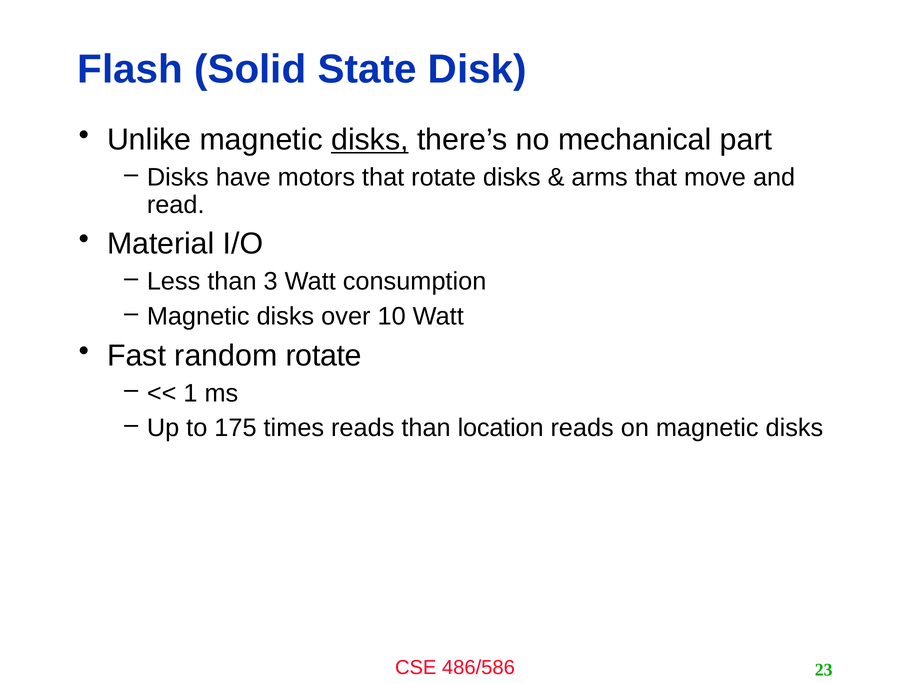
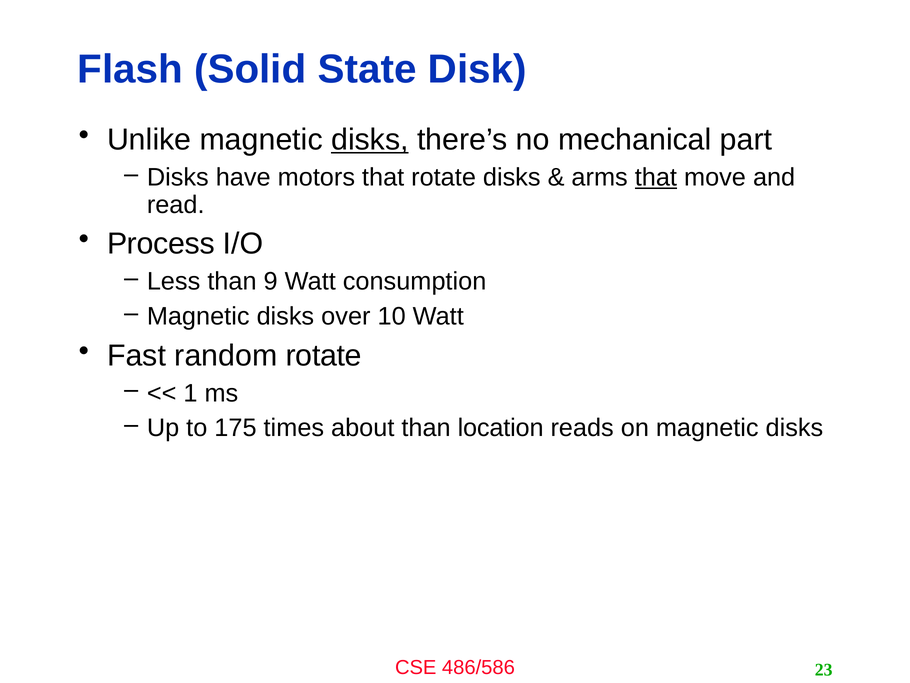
that underline: none -> present (656, 177)
Material: Material -> Process (161, 244)
3: 3 -> 9 (271, 281)
times reads: reads -> about (363, 428)
